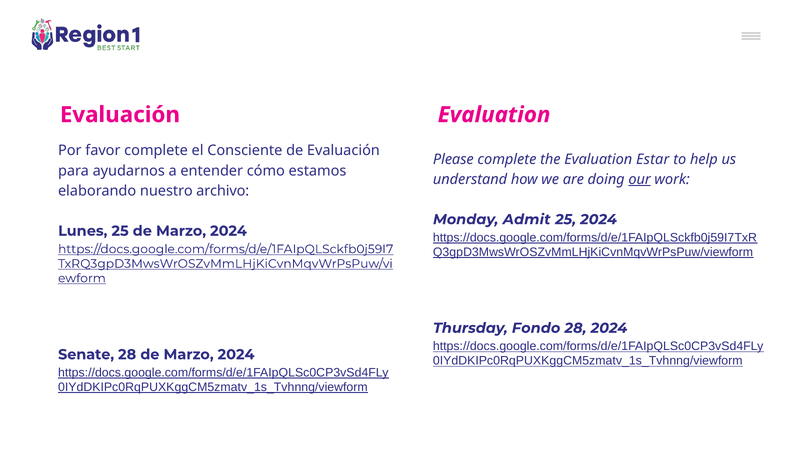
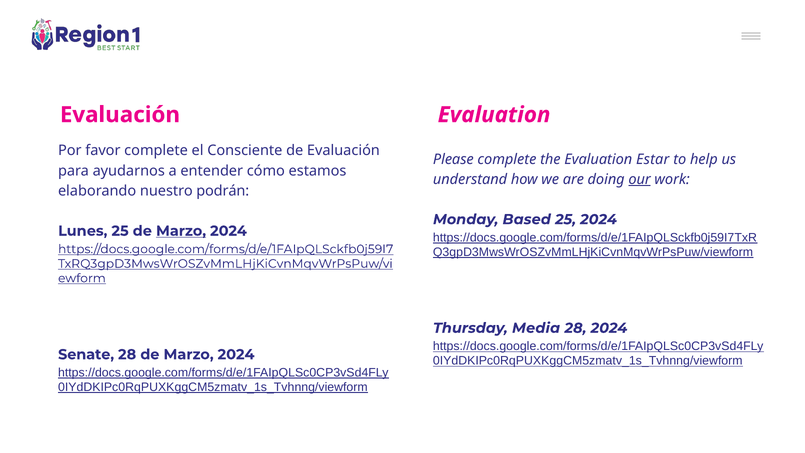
archivo: archivo -> podrán (223, 191)
Admit: Admit -> Based (527, 219)
Marzo underline: none -> present (181, 231)
Fondo: Fondo -> Media (536, 328)
